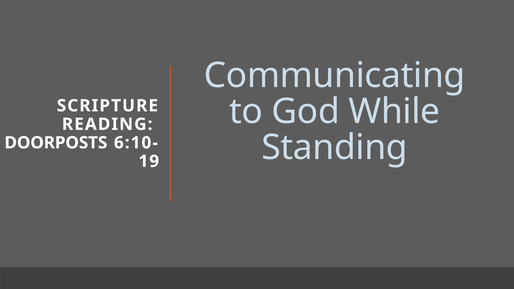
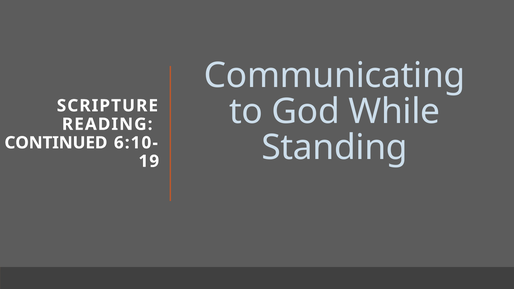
DOORPOSTS: DOORPOSTS -> CONTINUED (56, 143)
